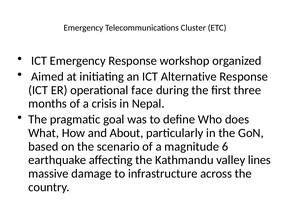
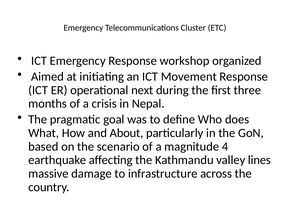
Alternative: Alternative -> Movement (189, 76)
face: face -> next (142, 90)
6: 6 -> 4 (225, 146)
